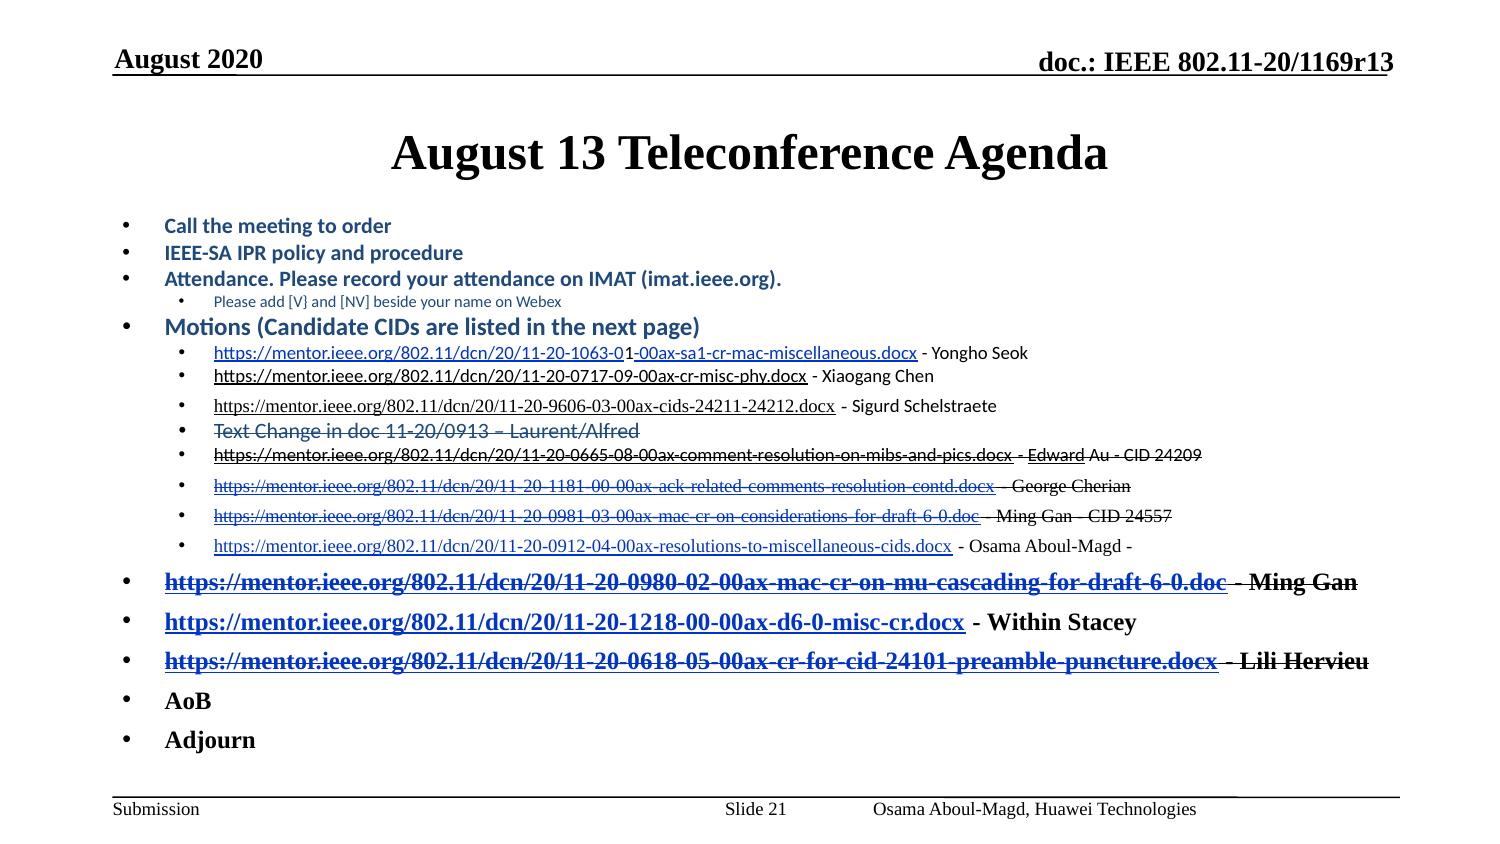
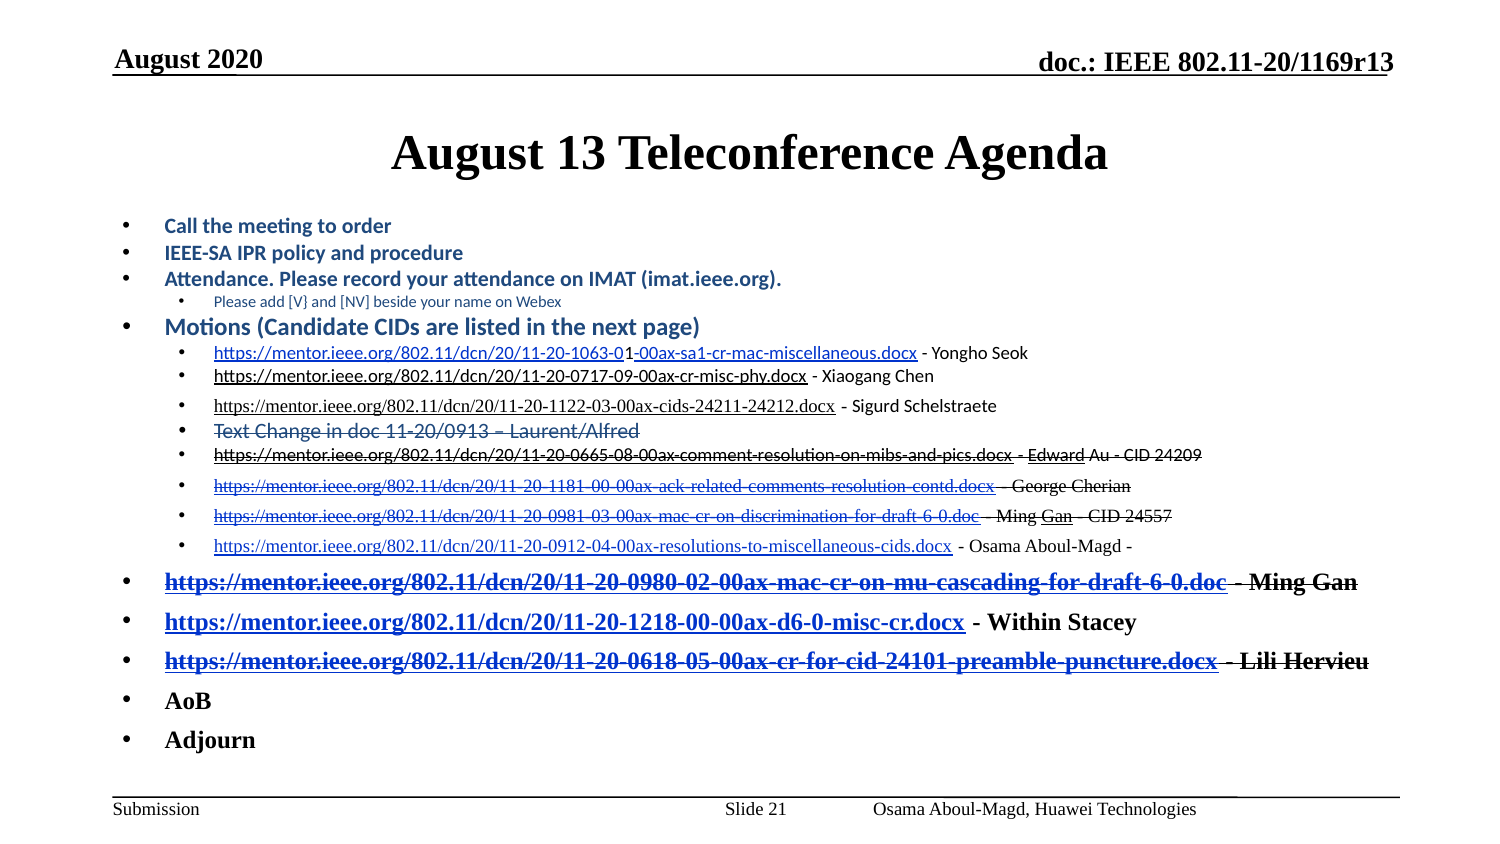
https://mentor.ieee.org/802.11/dcn/20/11-20-9606-03-00ax-cids-24211-24212.docx: https://mentor.ieee.org/802.11/dcn/20/11-20-9606-03-00ax-cids-24211-24212.docx -> https://mentor.ieee.org/802.11/dcn/20/11-20-1122-03-00ax-cids-24211-24212.docx (525, 406)
https://mentor.ieee.org/802.11/dcn/20/11-20-0981-03-00ax-mac-cr-on-considerations-for-draft-6-0.doc: https://mentor.ieee.org/802.11/dcn/20/11-20-0981-03-00ax-mac-cr-on-considerations-for-draft-6-0.doc -> https://mentor.ieee.org/802.11/dcn/20/11-20-0981-03-00ax-mac-cr-on-discrimination-for-draft-6-0.doc (597, 516)
Gan underline: none -> present (1057, 516)
